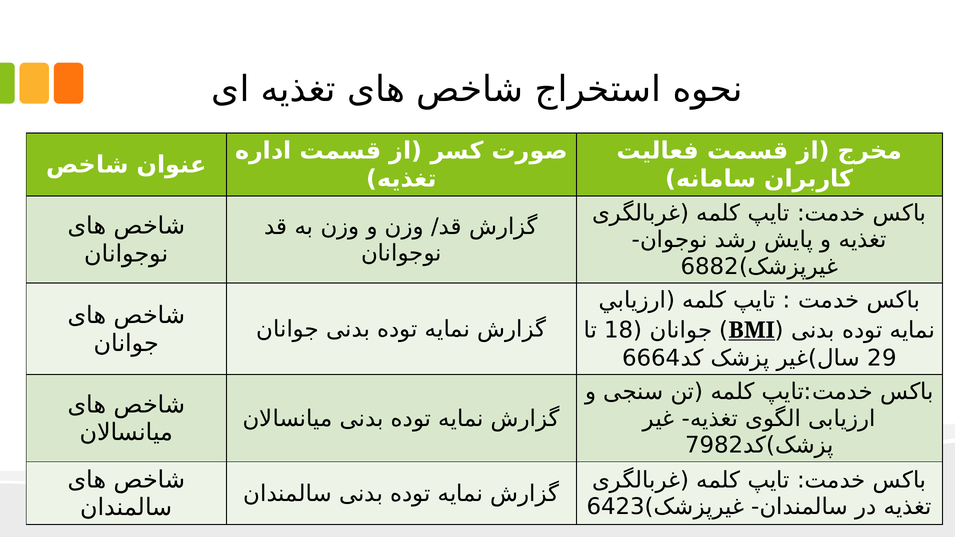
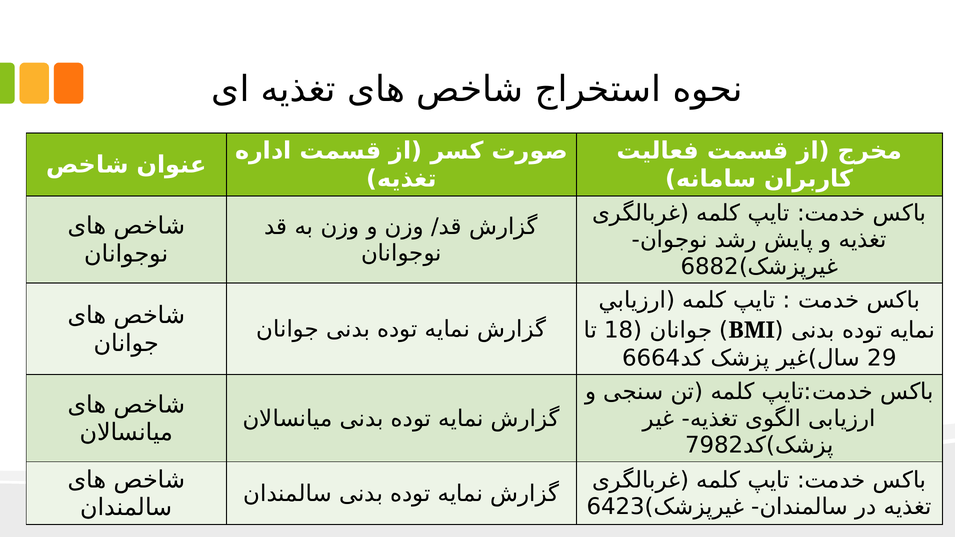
BMI underline: present -> none (752, 330)
